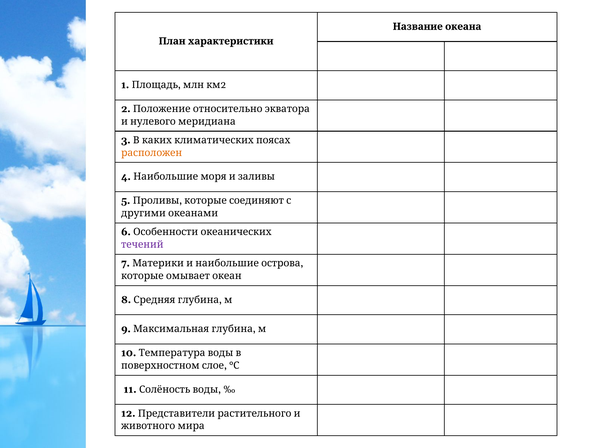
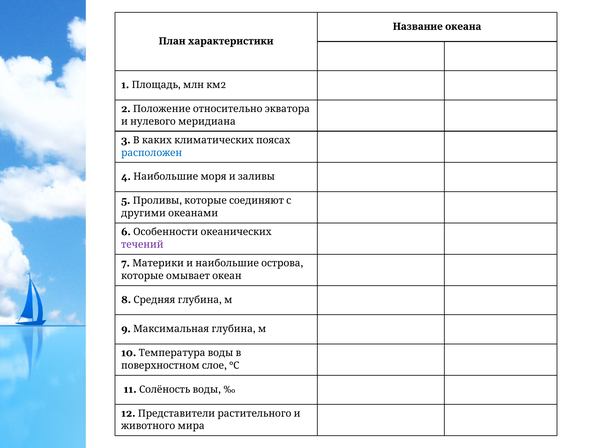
расположен colour: orange -> blue (152, 153)
